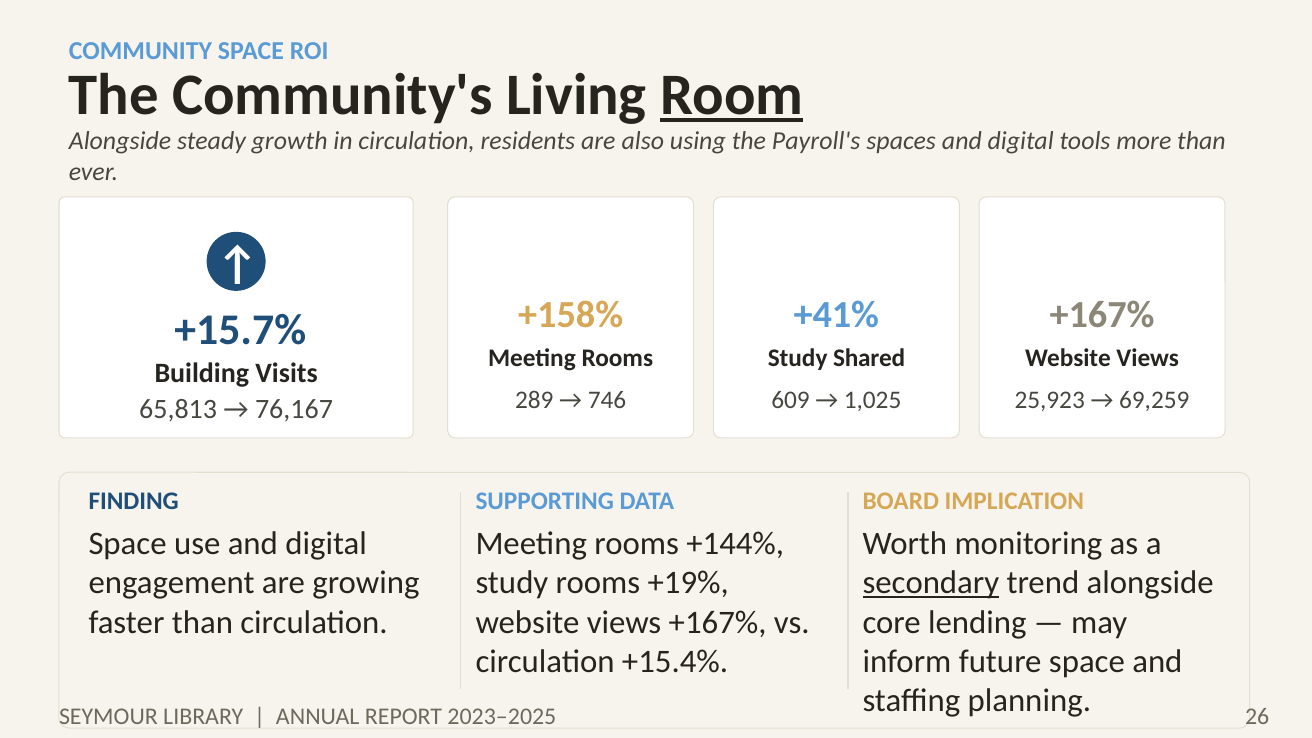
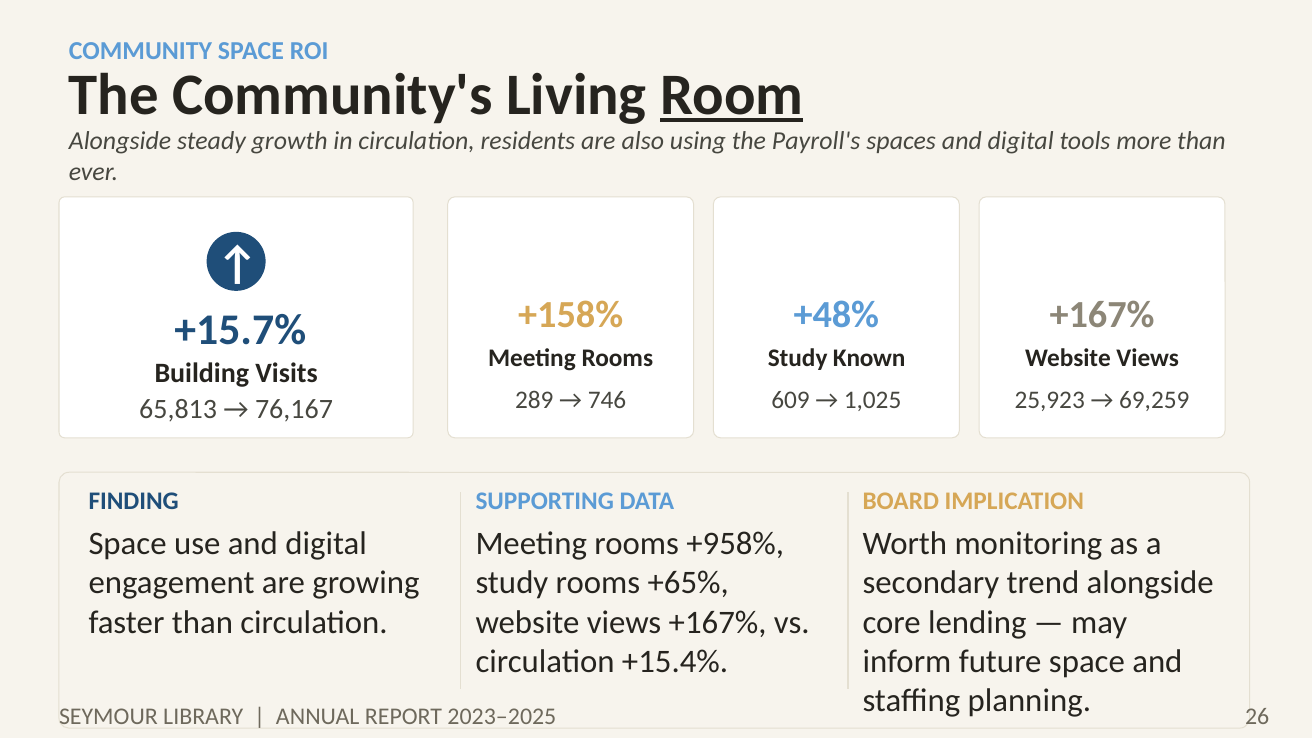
+41%: +41% -> +48% (836, 315)
Shared: Shared -> Known (869, 358)
+144%: +144% -> +958% (735, 543)
+19%: +19% -> +65% (688, 583)
secondary underline: present -> none (931, 583)
